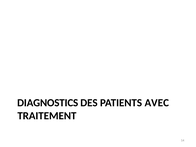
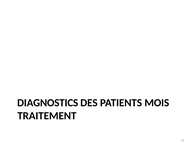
AVEC: AVEC -> MOIS (157, 103)
